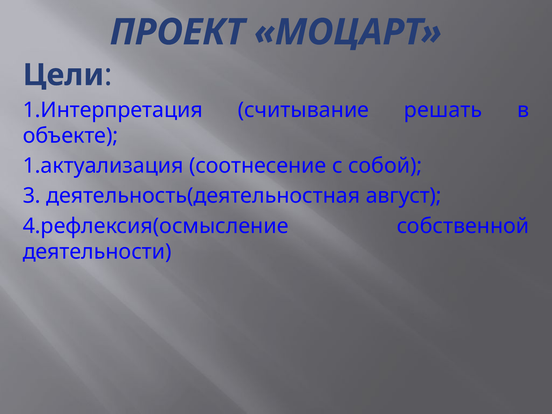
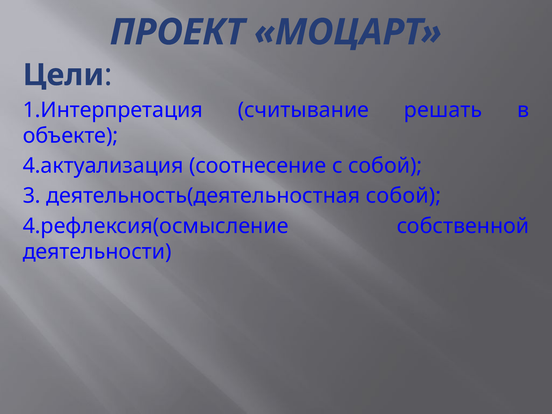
1.актуализация: 1.актуализация -> 4.актуализация (103, 166)
деятельность(деятельностная август: август -> собой (404, 196)
